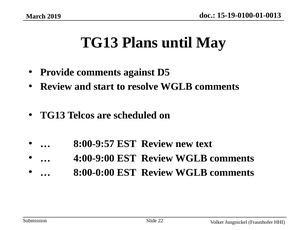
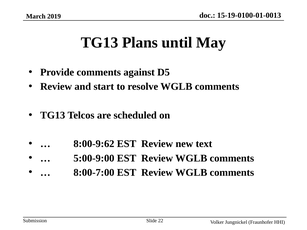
8:00-9:57: 8:00-9:57 -> 8:00-9:62 (94, 144)
4:00-9:00: 4:00-9:00 -> 5:00-9:00 (94, 158)
8:00-0:00: 8:00-0:00 -> 8:00-7:00 (94, 173)
